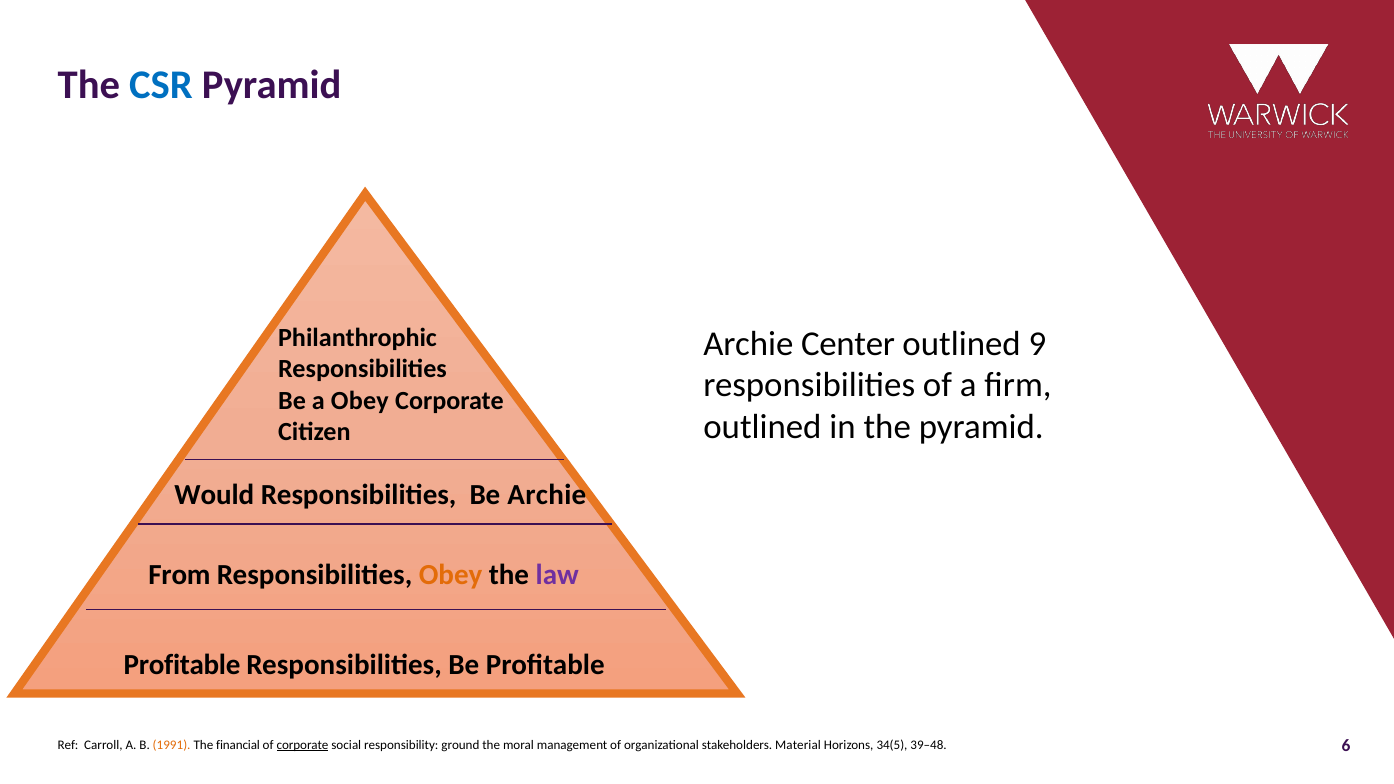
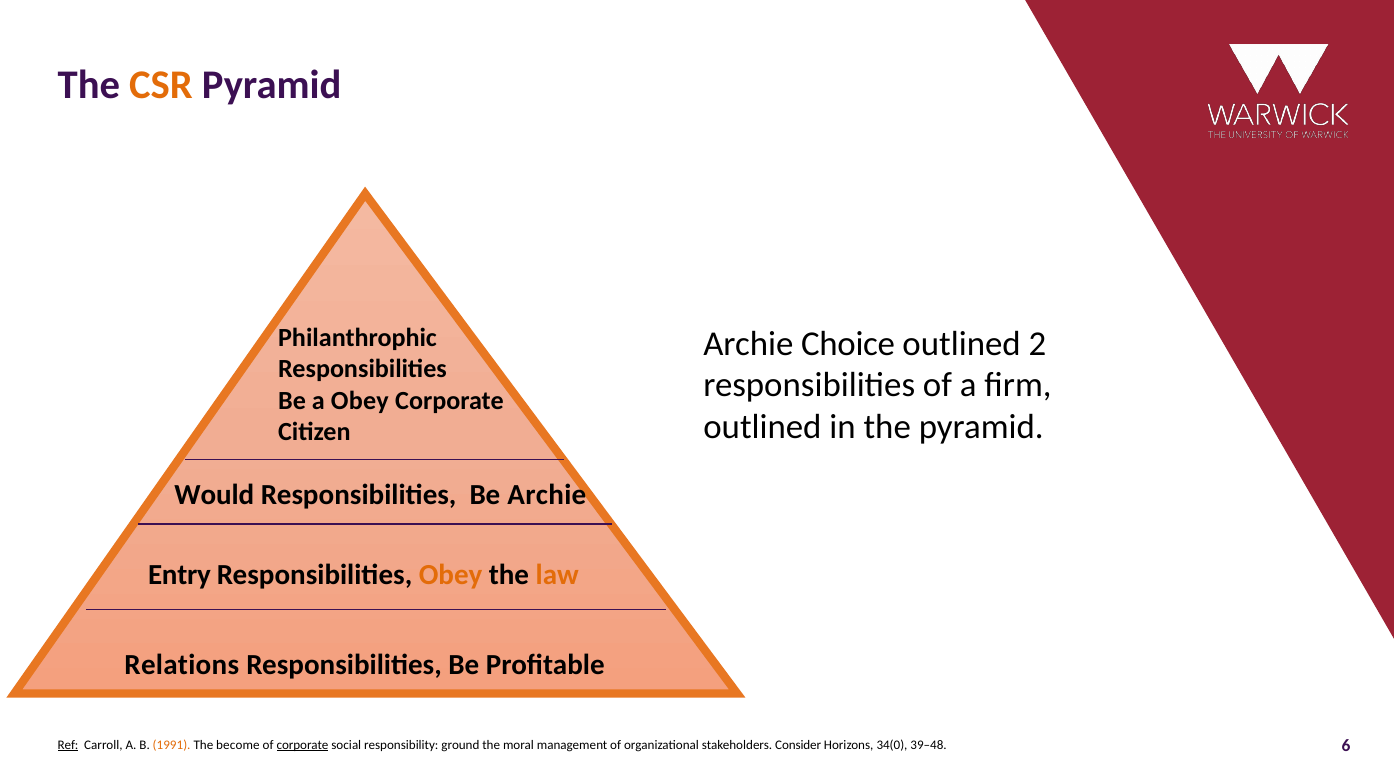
CSR colour: blue -> orange (161, 85)
Center: Center -> Choice (848, 344)
9: 9 -> 2 (1037, 344)
From: From -> Entry (179, 575)
law colour: purple -> orange (557, 575)
Profitable: Profitable -> Relations (182, 665)
Ref underline: none -> present (68, 745)
financial: financial -> become (238, 745)
Material: Material -> Consider (798, 745)
34(5: 34(5 -> 34(0 (892, 745)
